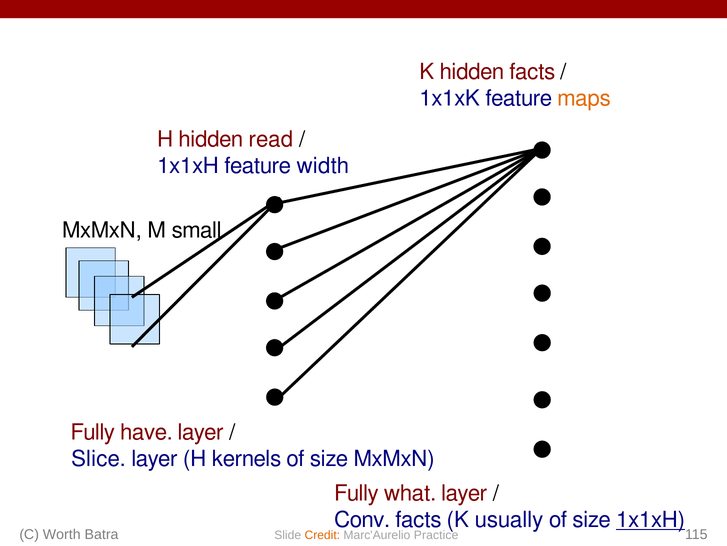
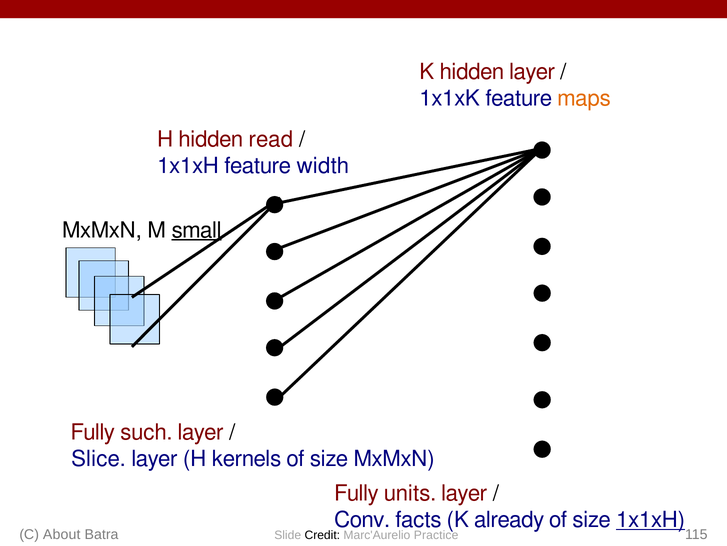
hidden facts: facts -> layer (532, 72)
small underline: none -> present (197, 230)
have: have -> such (146, 432)
what: what -> units (410, 493)
usually: usually -> already (509, 519)
Worth: Worth -> About (62, 534)
Credit colour: orange -> black (322, 535)
